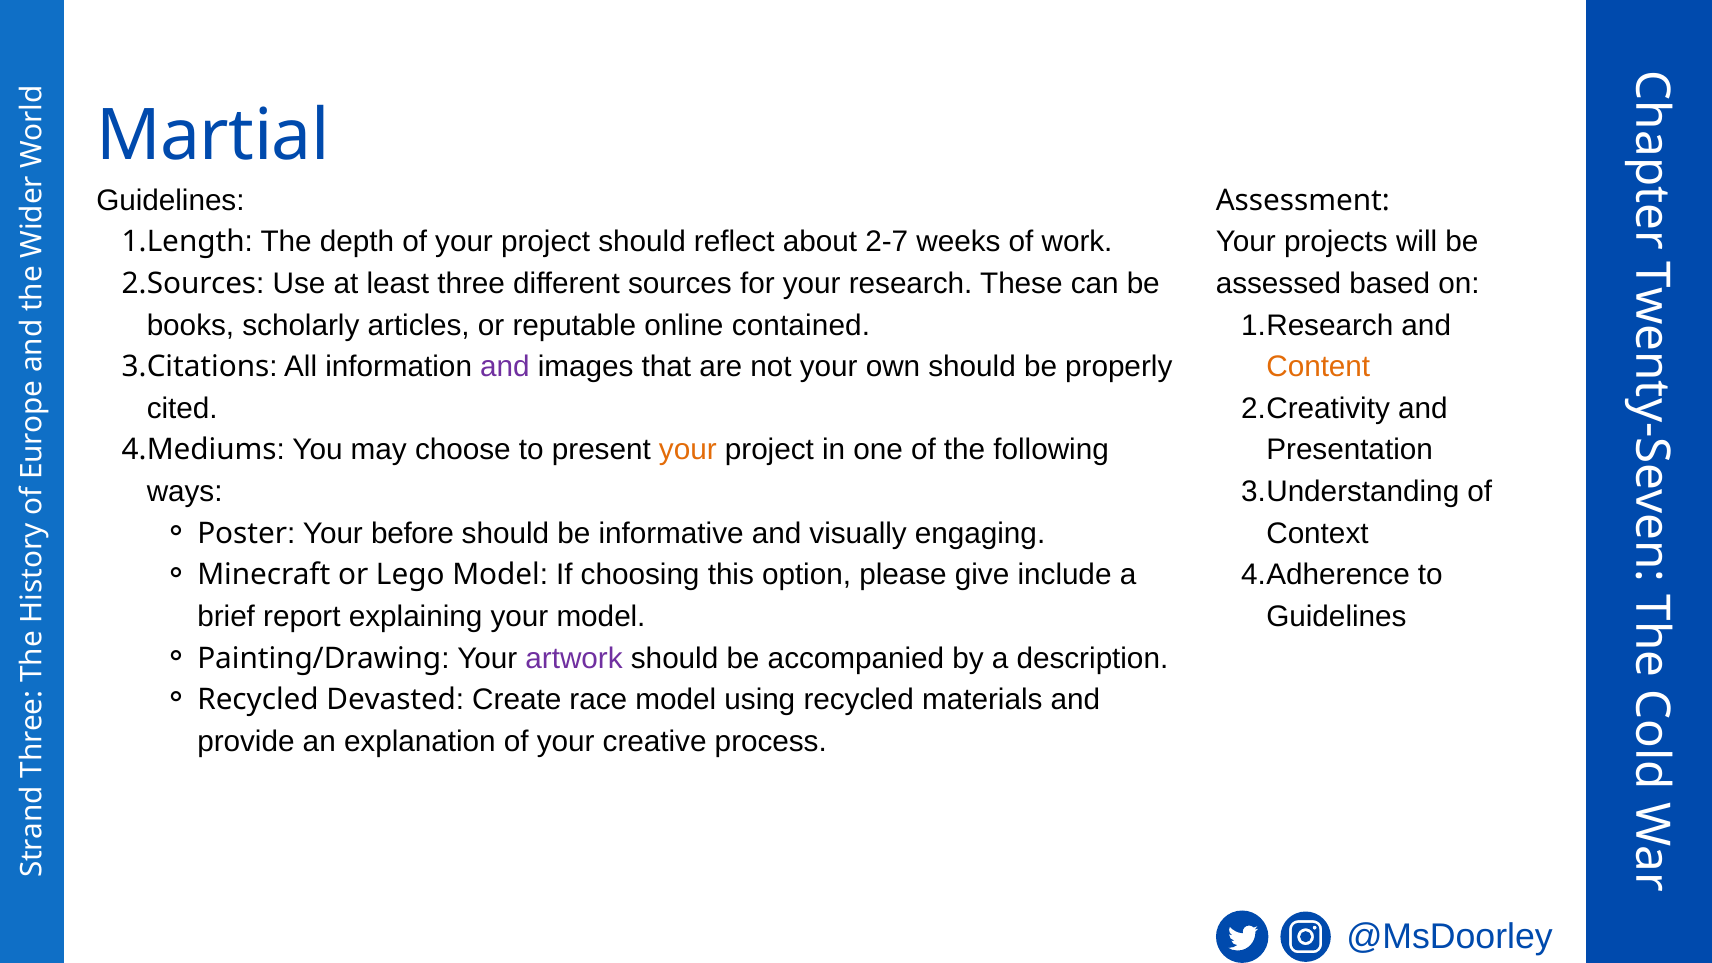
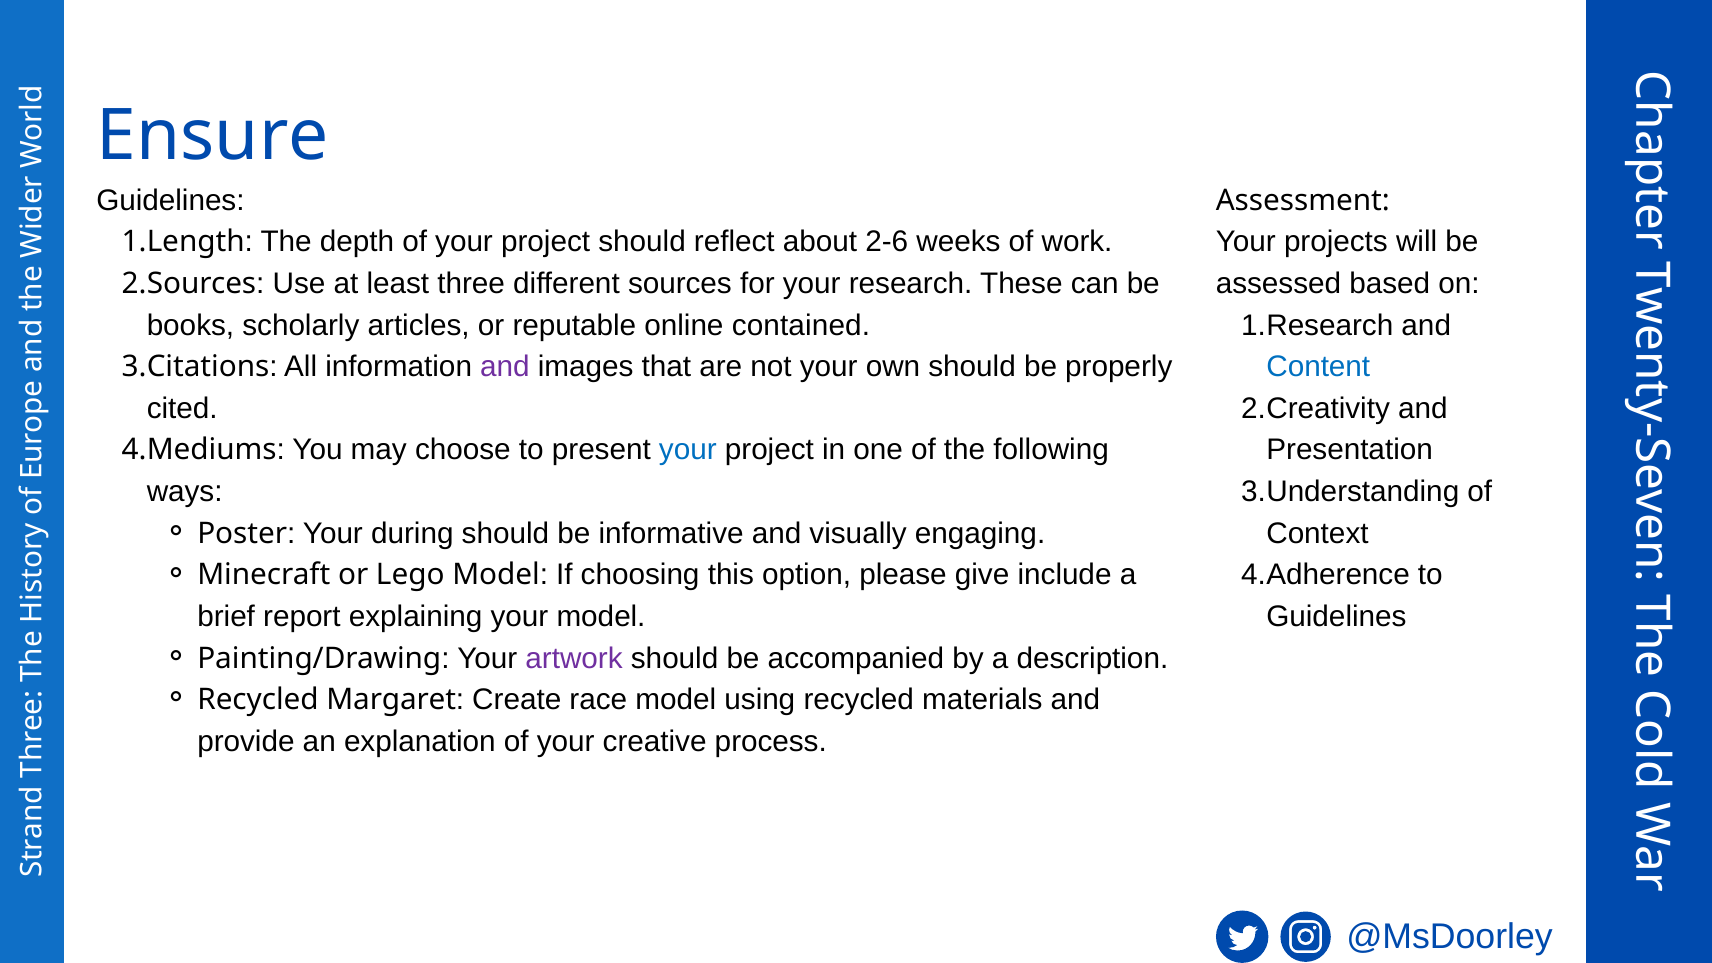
Martial: Martial -> Ensure (213, 136)
2-7: 2-7 -> 2-6 (887, 242)
Content colour: orange -> blue (1318, 367)
your colour: orange -> blue (688, 450)
before: before -> during (412, 533)
Devasted: Devasted -> Margaret (391, 700)
